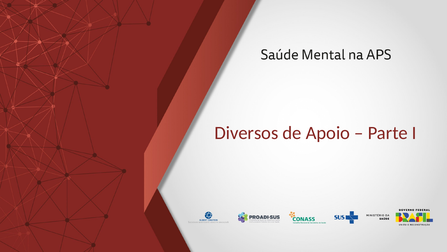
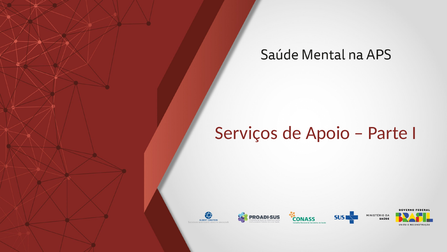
Diversos: Diversos -> Serviços (246, 133)
